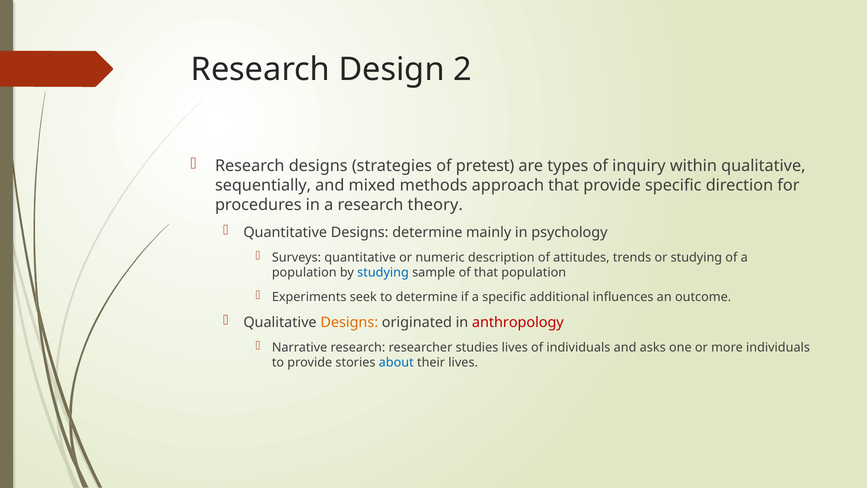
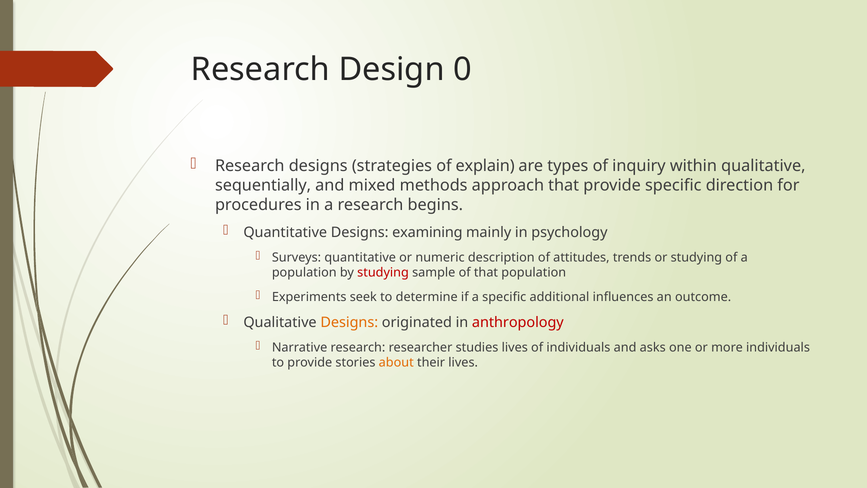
2: 2 -> 0 (462, 69)
pretest: pretest -> explain (485, 166)
theory: theory -> begins (435, 205)
Designs determine: determine -> examining (427, 232)
studying colour: blue -> red (383, 273)
about colour: blue -> orange (396, 363)
